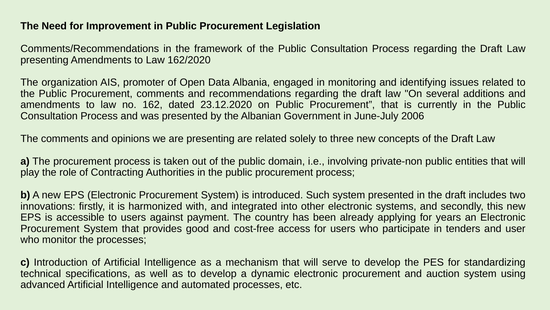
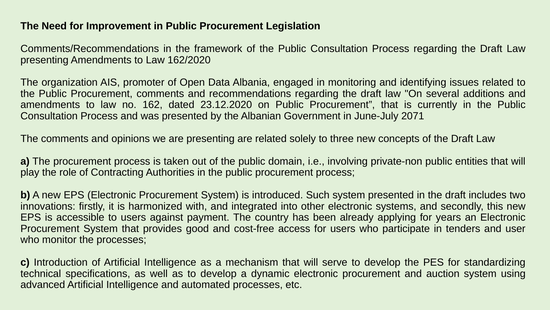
2006: 2006 -> 2071 (413, 116)
